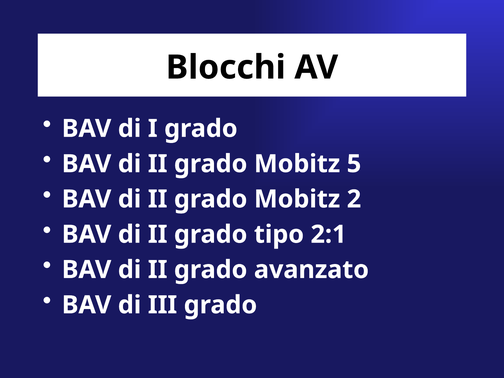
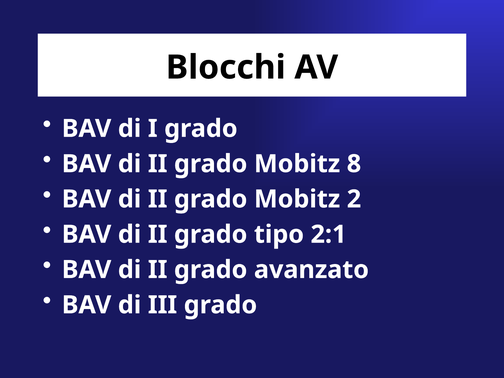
5: 5 -> 8 (354, 164)
